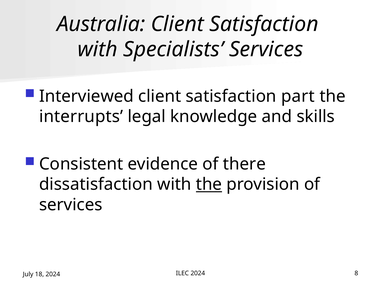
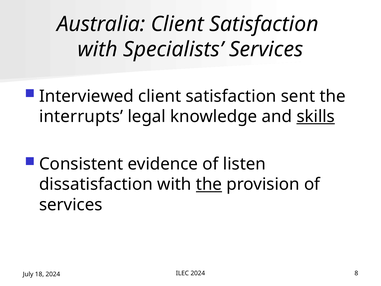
part: part -> sent (298, 96)
skills underline: none -> present (316, 116)
there: there -> listen (244, 164)
